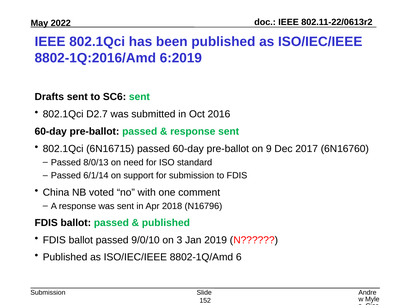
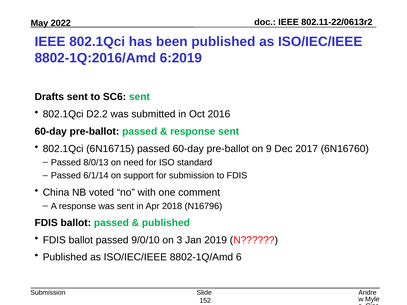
D2.7: D2.7 -> D2.2 (97, 114)
